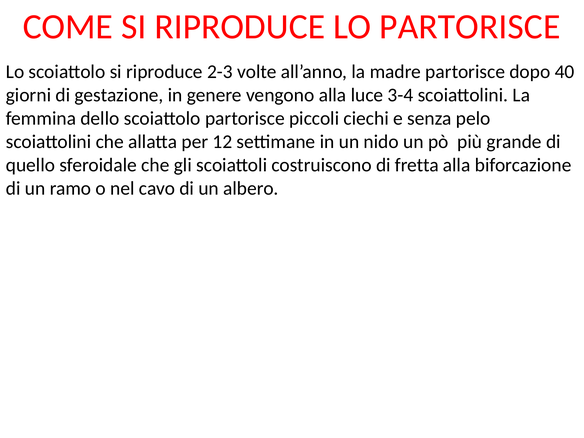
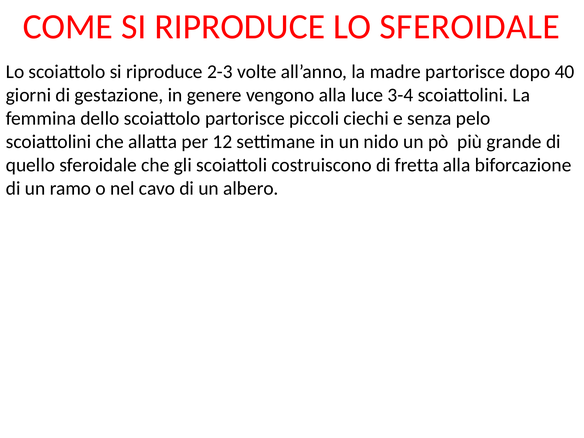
LO PARTORISCE: PARTORISCE -> SFEROIDALE (470, 27)
